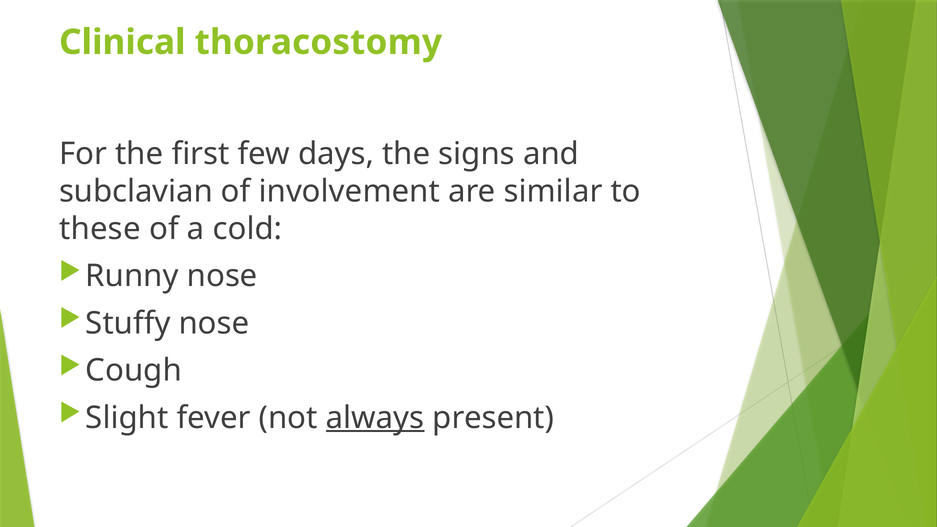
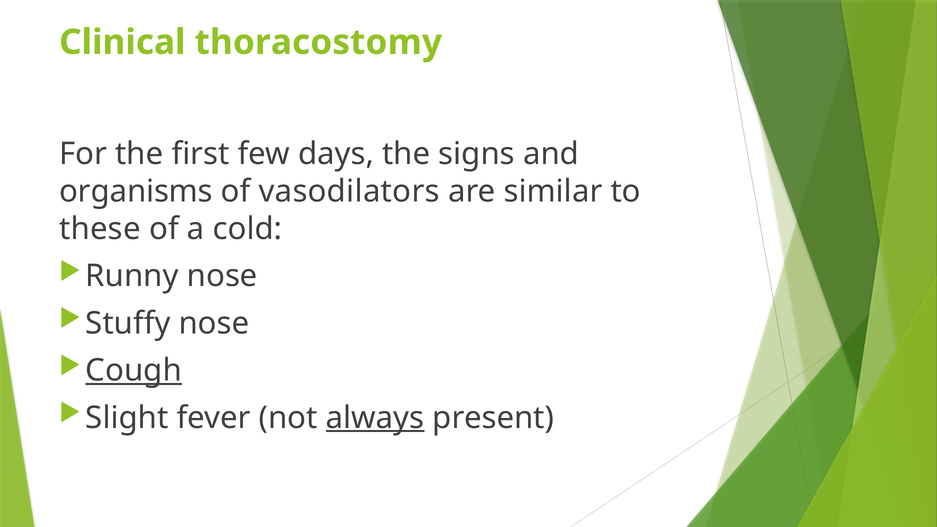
subclavian: subclavian -> organisms (136, 191)
involvement: involvement -> vasodilators (349, 191)
Cough underline: none -> present (134, 371)
